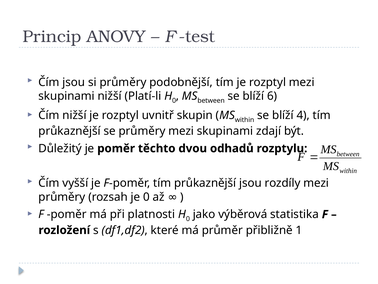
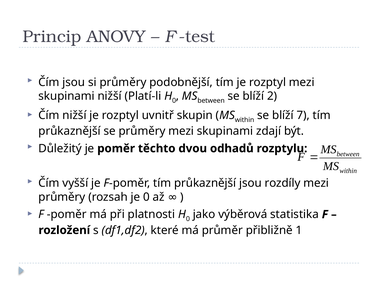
6: 6 -> 2 (272, 96)
4: 4 -> 7 (303, 115)
